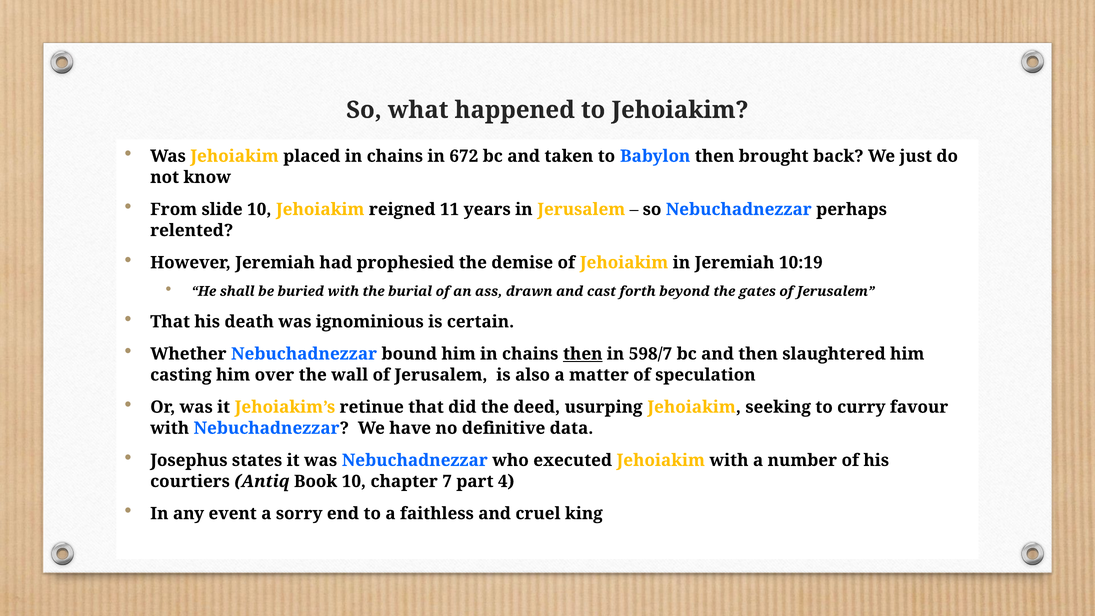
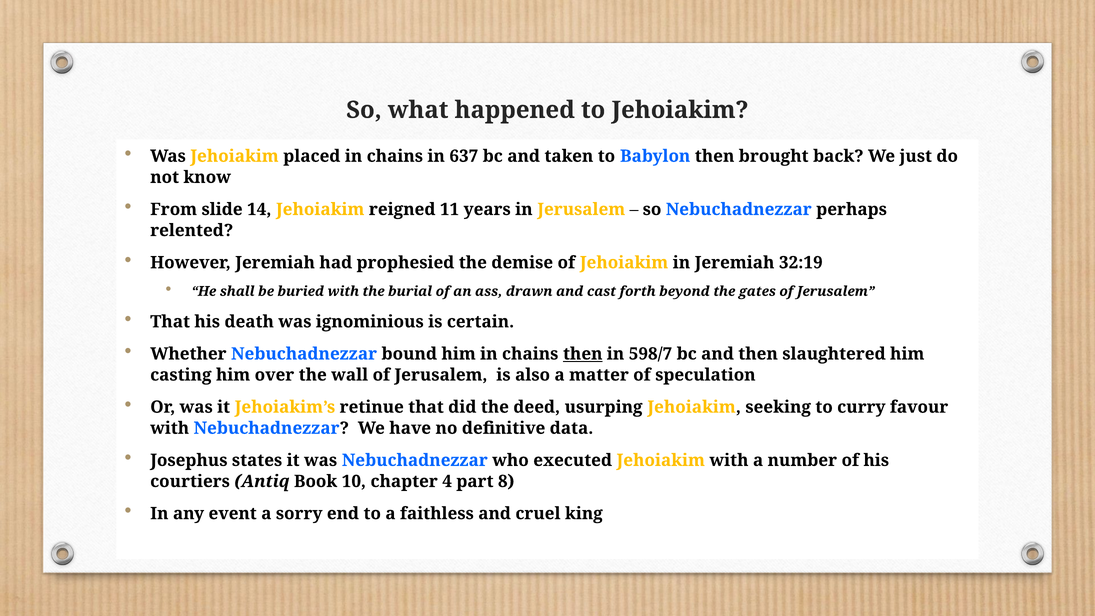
672: 672 -> 637 (464, 156)
slide 10: 10 -> 14 (259, 209)
10:19: 10:19 -> 32:19 (801, 263)
7: 7 -> 4 (447, 481)
4: 4 -> 8 (506, 481)
